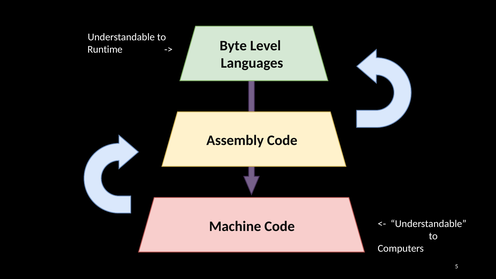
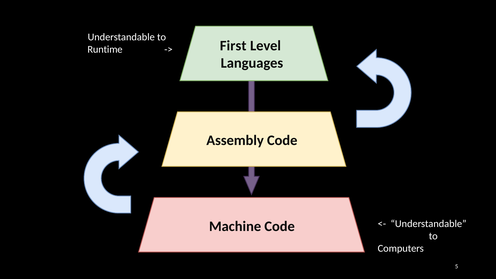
Byte: Byte -> First (233, 46)
